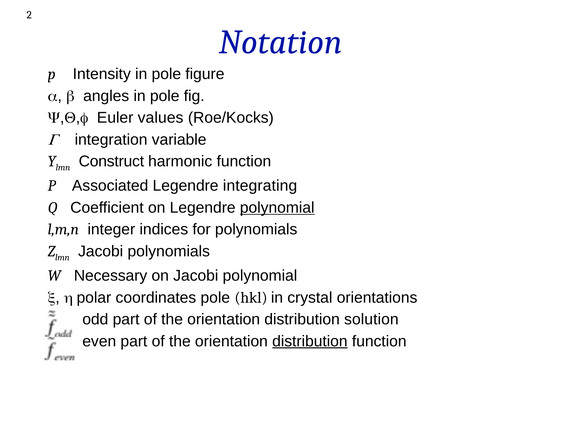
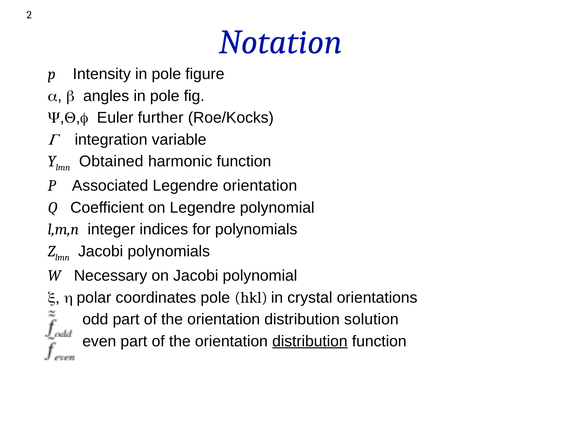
values: values -> further (161, 118)
Construct: Construct -> Obtained (111, 161)
Legendre integrating: integrating -> orientation (260, 186)
polynomial underline: present -> none (277, 208)
